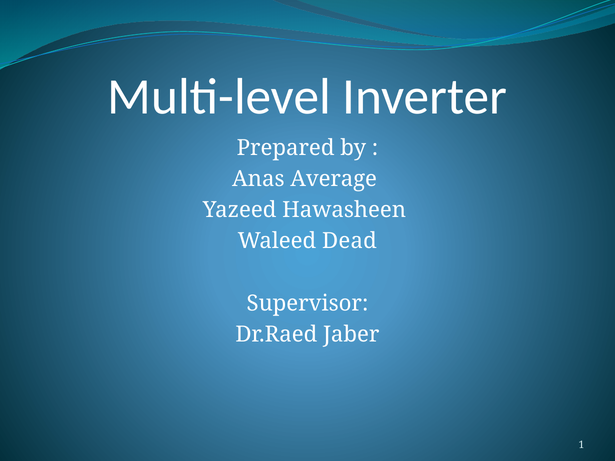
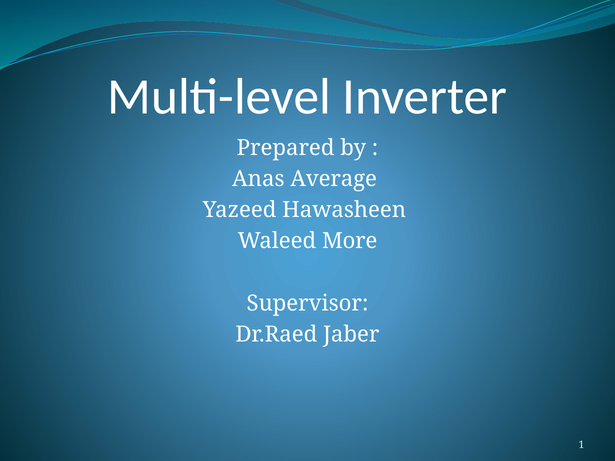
Dead: Dead -> More (350, 241)
